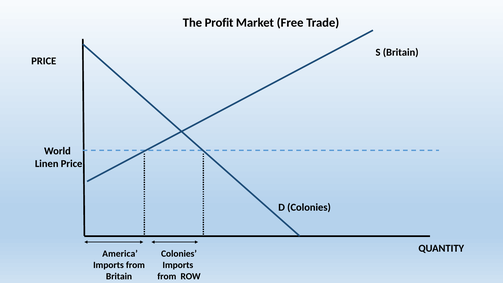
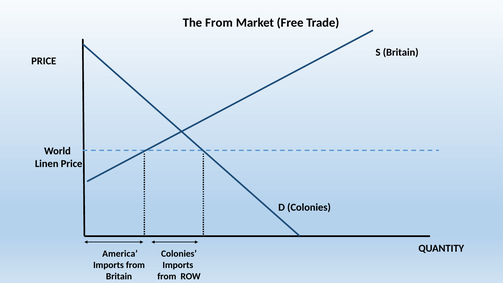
The Profit: Profit -> From (219, 23)
